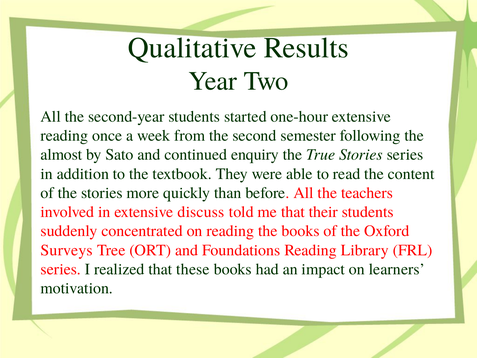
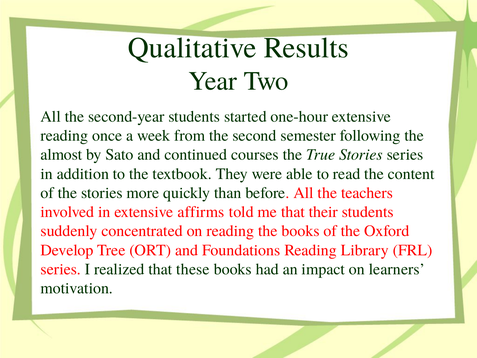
enquiry: enquiry -> courses (255, 155)
discuss: discuss -> affirms (201, 212)
Surveys: Surveys -> Develop (67, 250)
